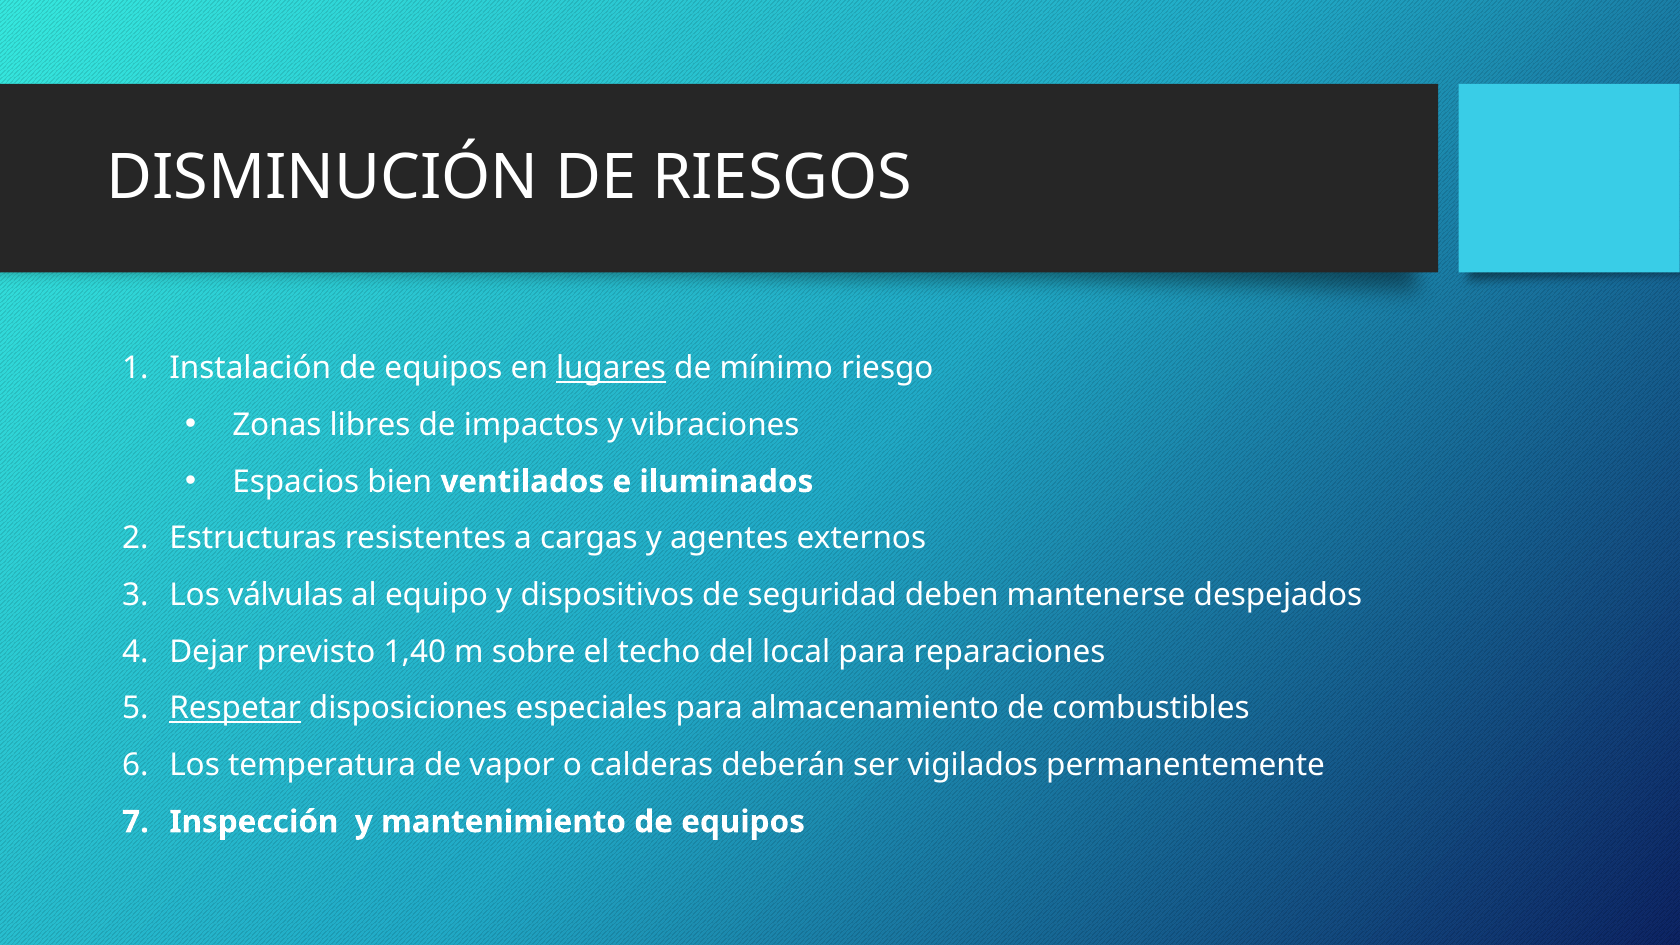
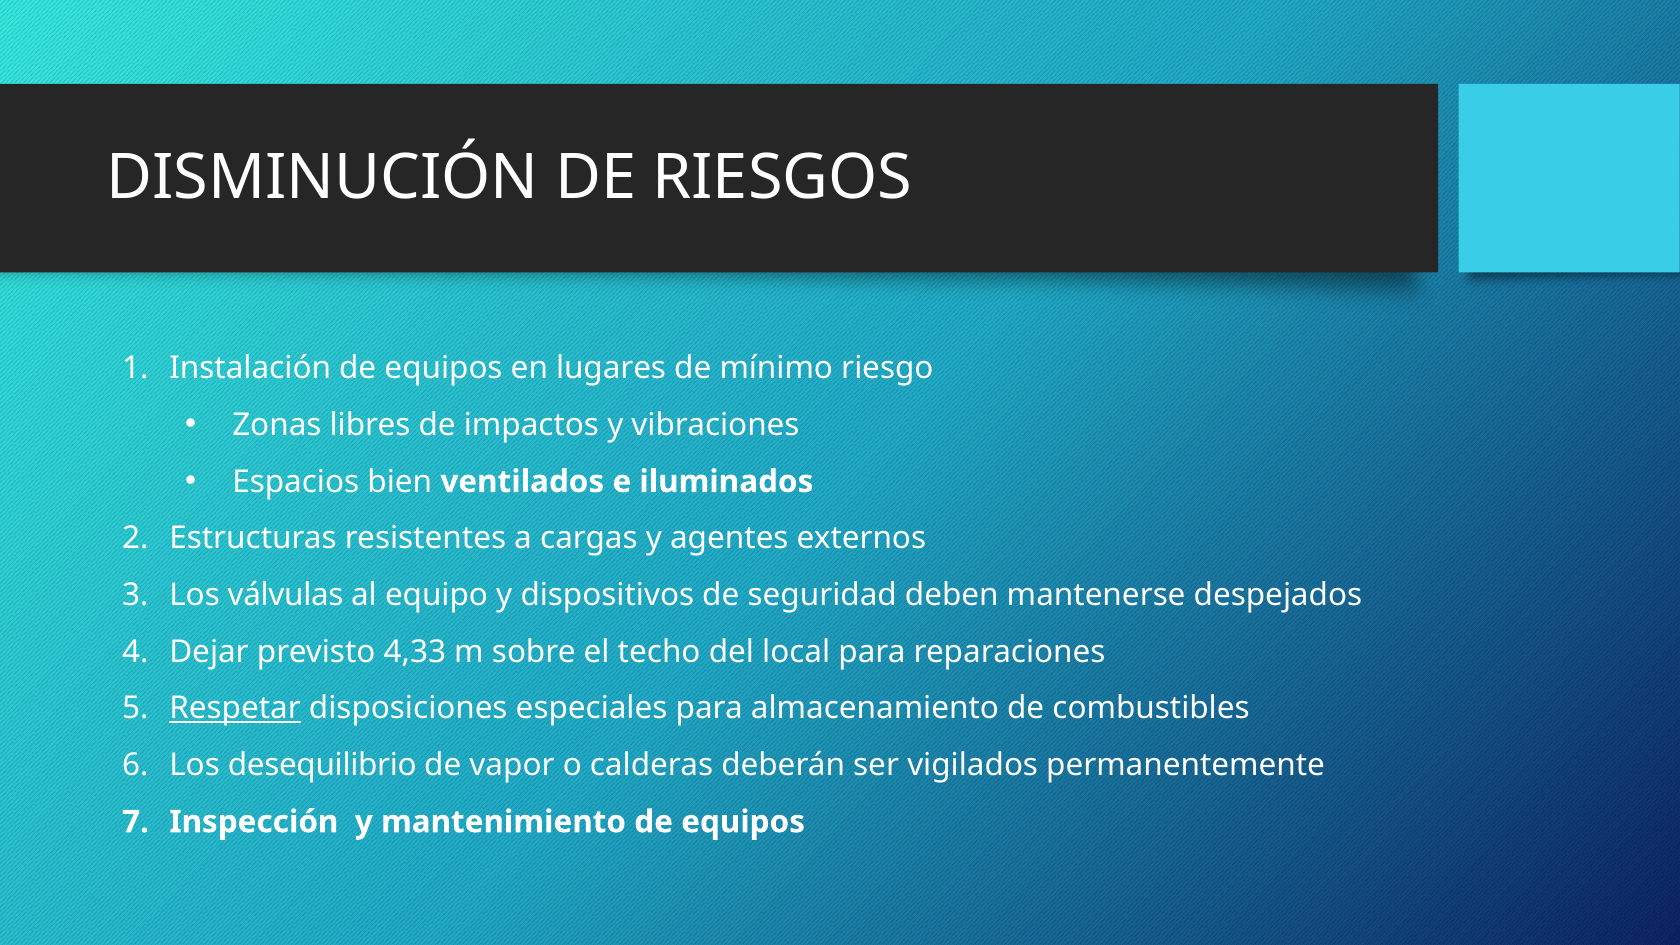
lugares underline: present -> none (611, 368)
1,40: 1,40 -> 4,33 (415, 652)
temperatura: temperatura -> desequilibrio (322, 765)
